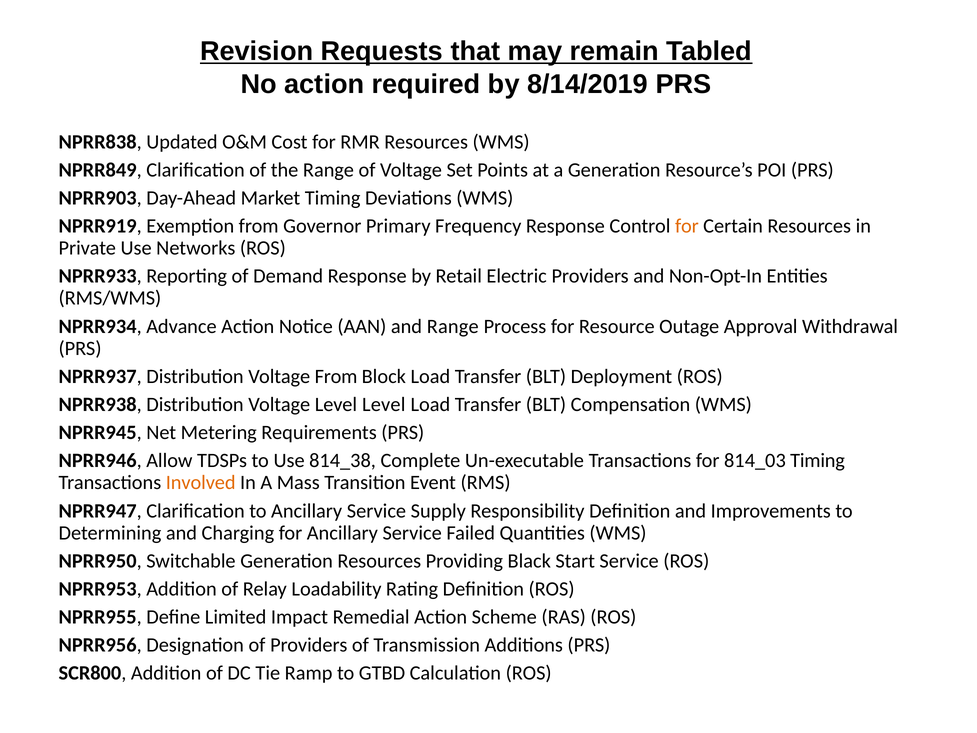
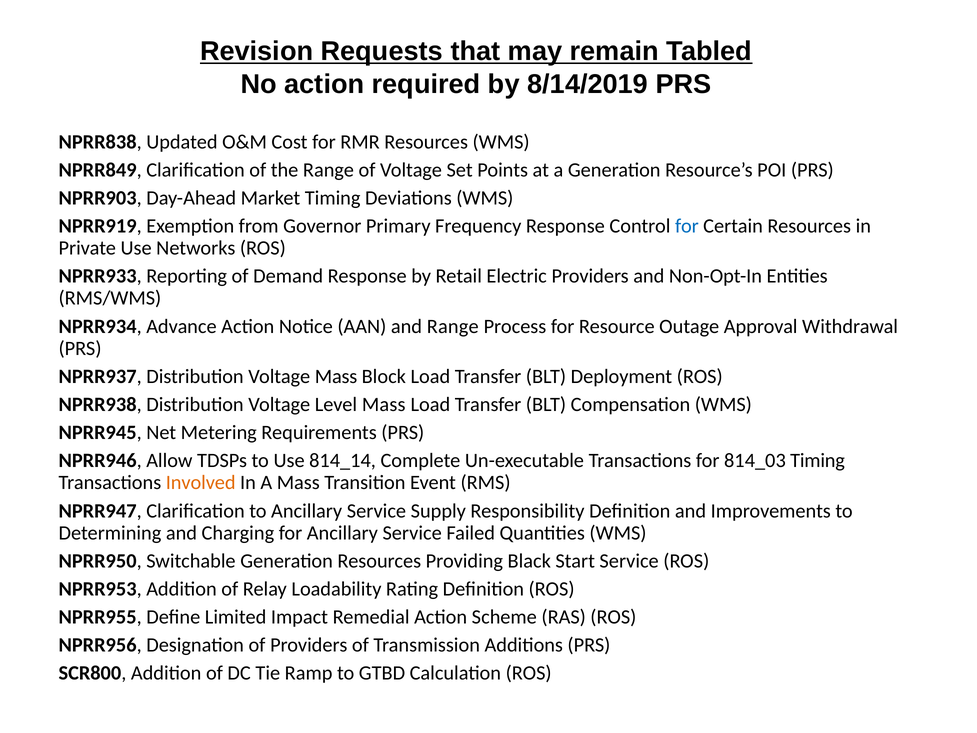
for colour: orange -> blue (687, 226)
Voltage From: From -> Mass (336, 376)
Level Level: Level -> Mass (384, 404)
814_38: 814_38 -> 814_14 (343, 461)
